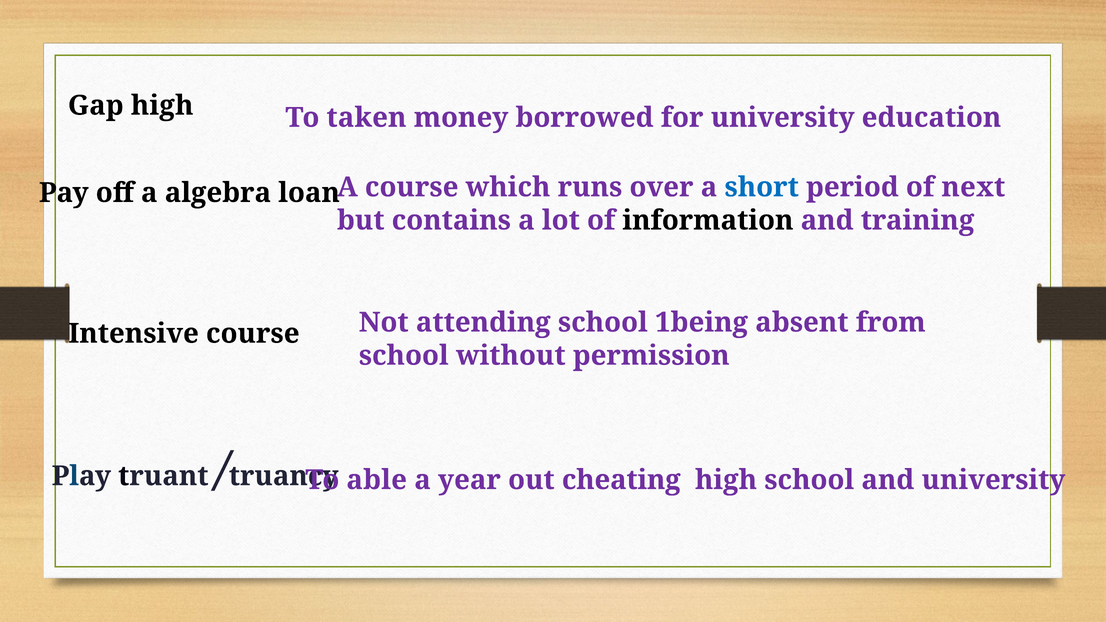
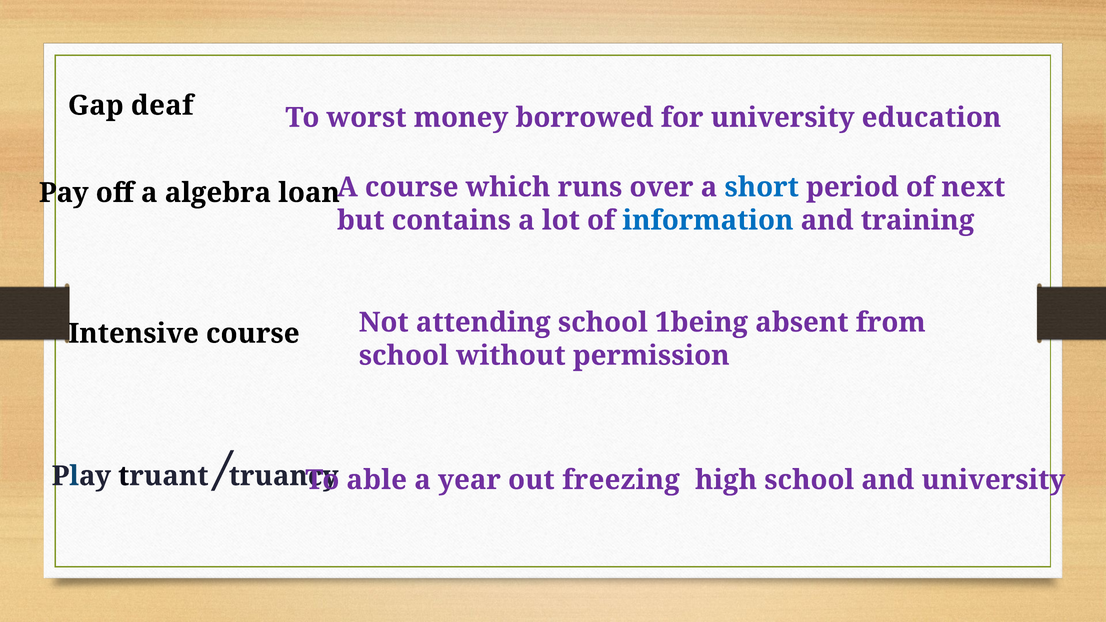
Gap high: high -> deaf (162, 106)
taken: taken -> worst (366, 118)
information colour: black -> blue (708, 220)
cheating: cheating -> freezing (621, 480)
